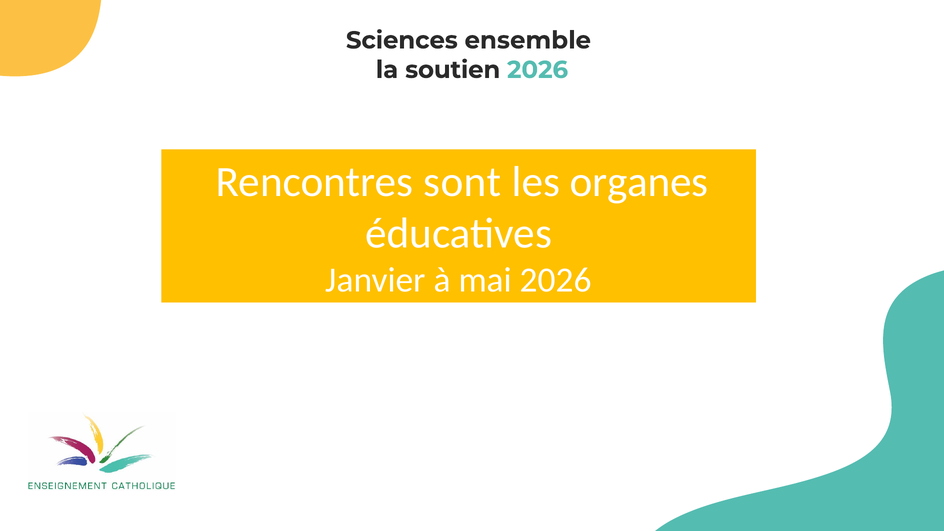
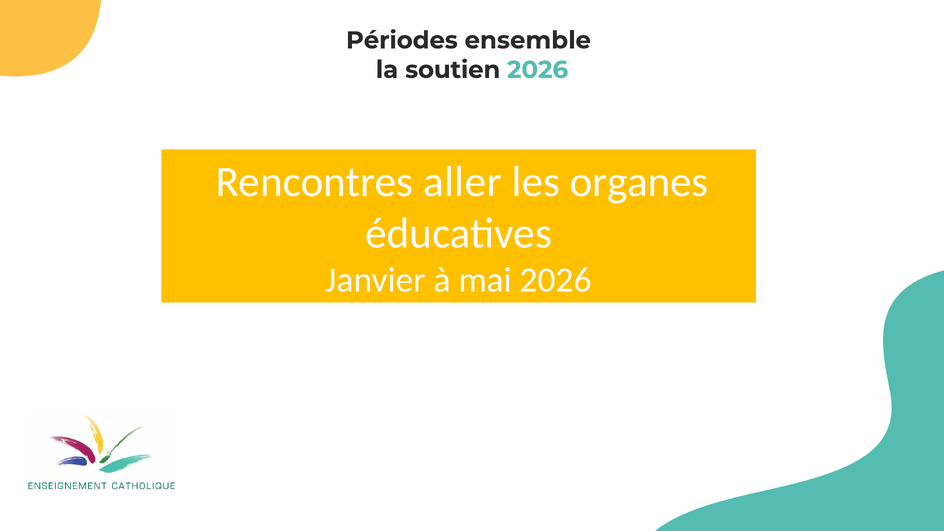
Sciences: Sciences -> Périodes (402, 40)
sont: sont -> aller (462, 182)
